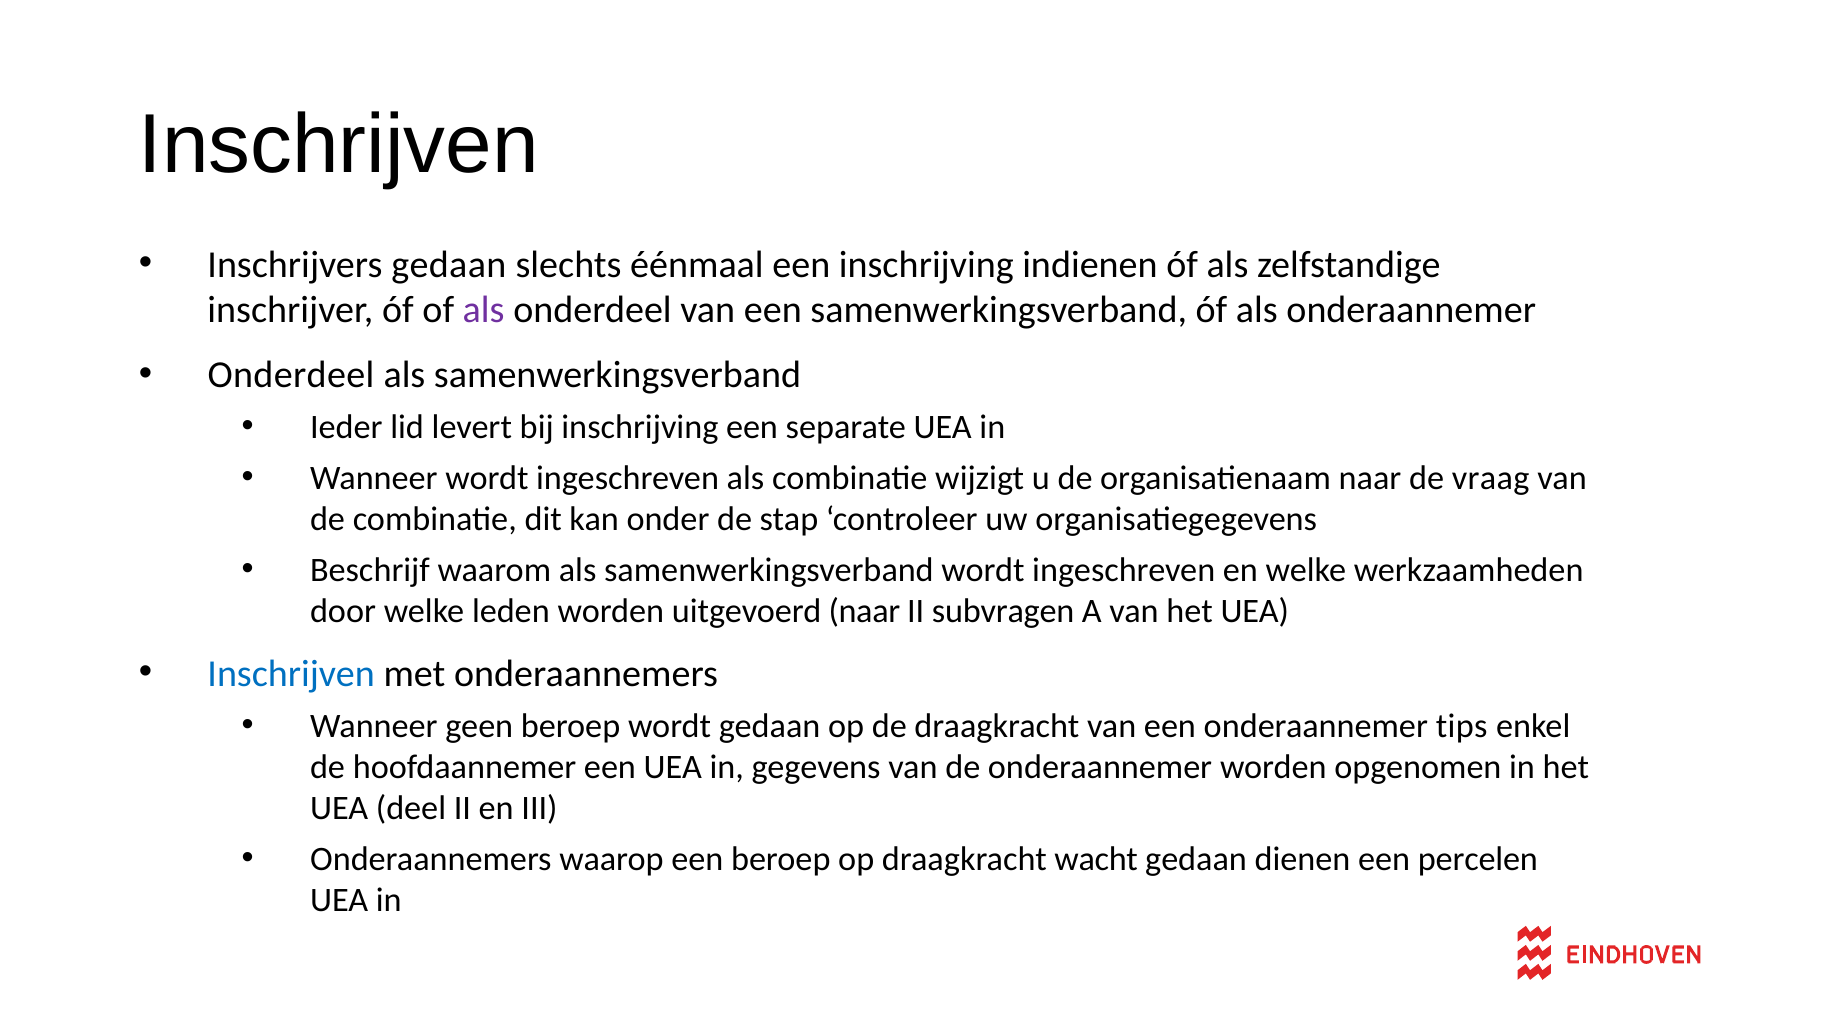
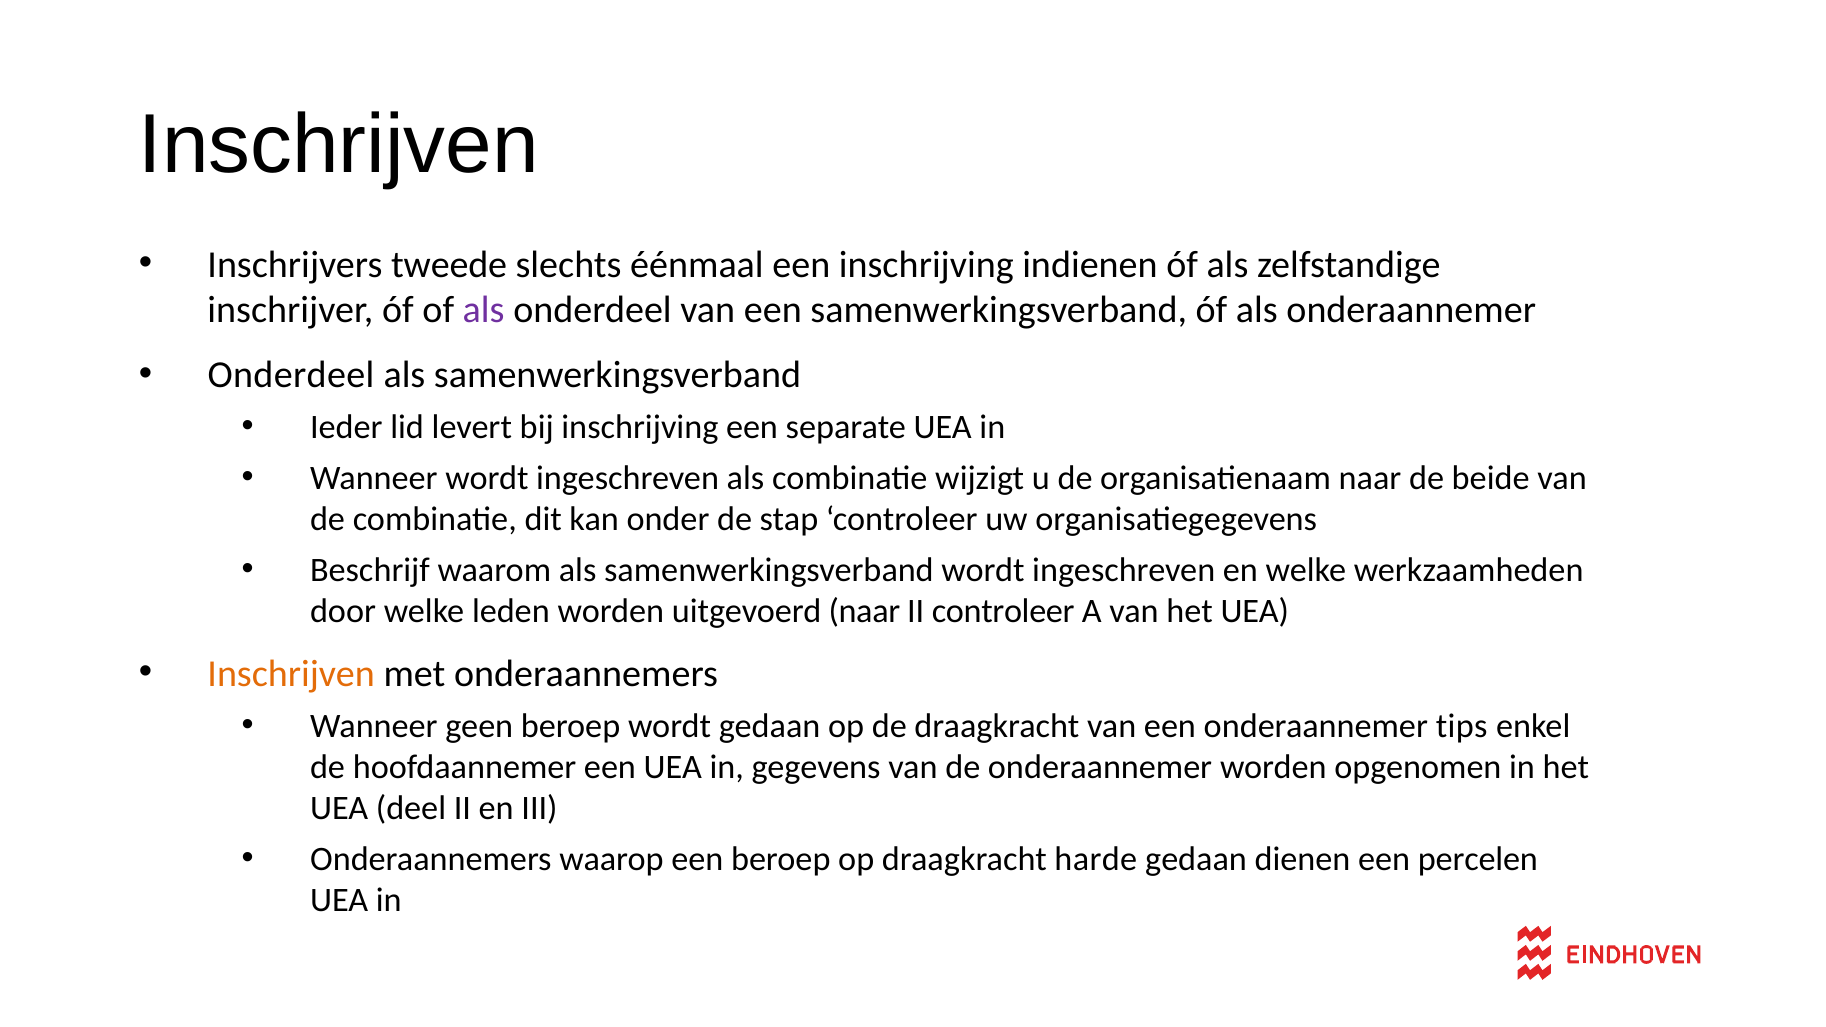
Inschrijvers gedaan: gedaan -> tweede (449, 265)
vraag: vraag -> beide (1491, 478)
II subvragen: subvragen -> controleer (1003, 611)
Inschrijven colour: blue -> orange (291, 674)
wacht: wacht -> harde (1096, 859)
